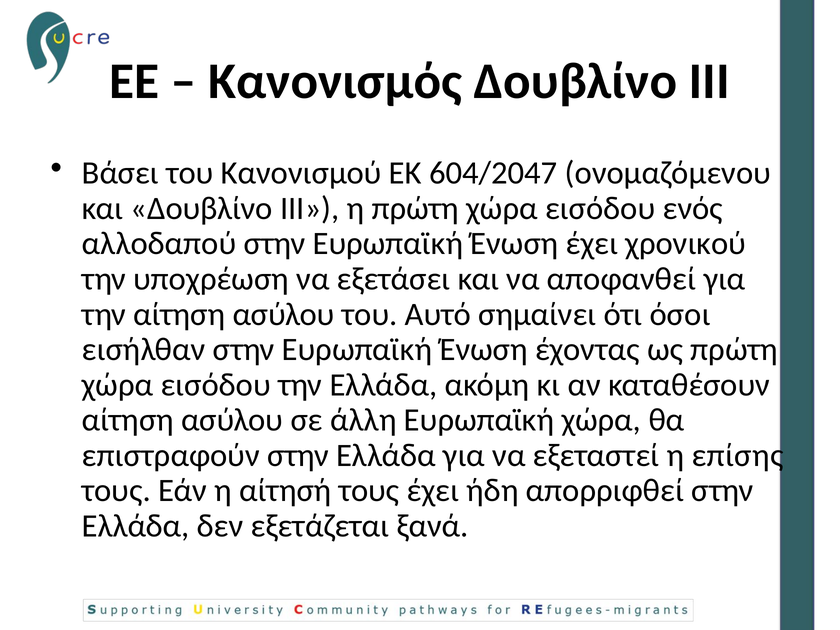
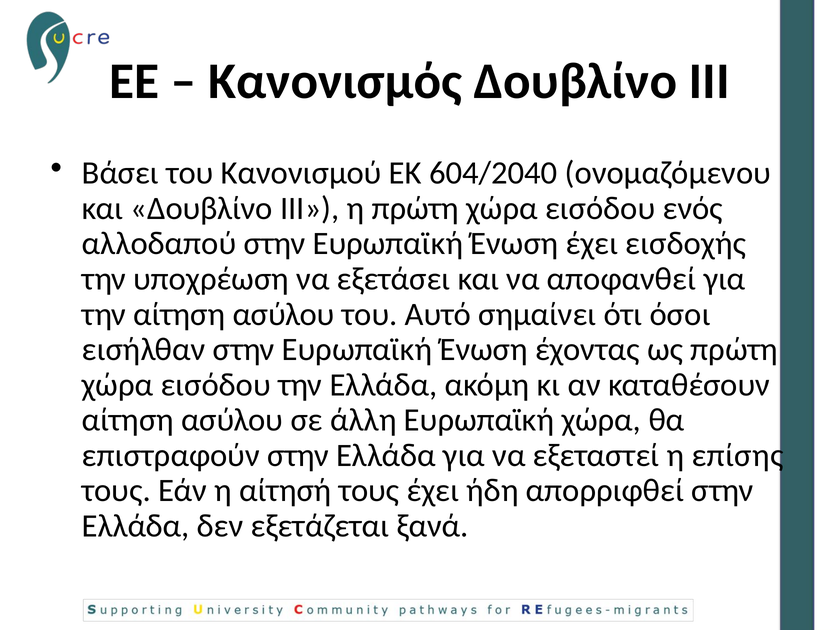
604/2047: 604/2047 -> 604/2040 (493, 173)
χρονικού: χρονικού -> εισδοχής (686, 244)
